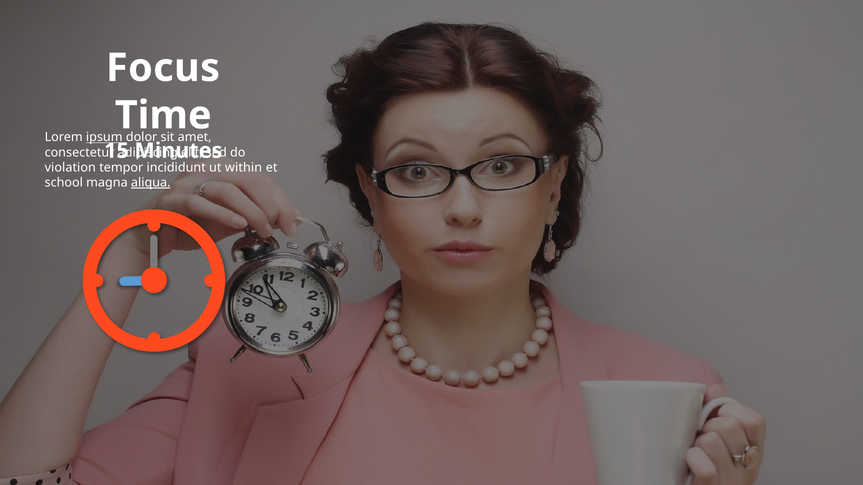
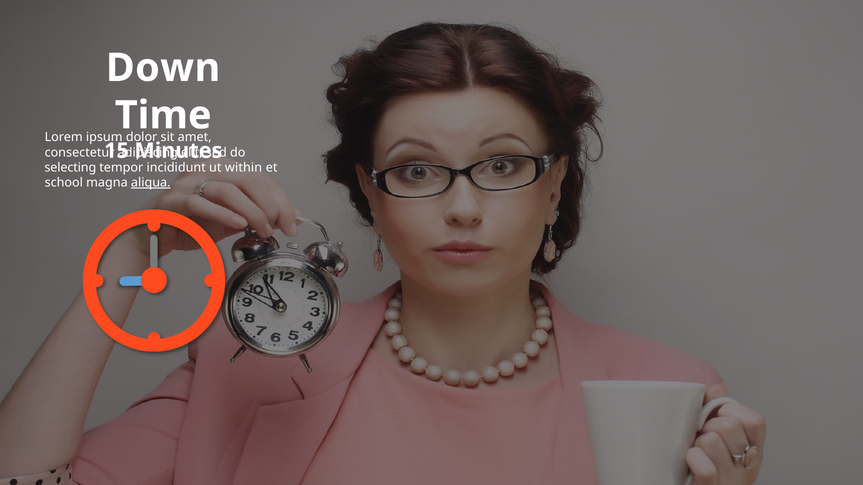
Focus: Focus -> Down (163, 68)
ipsum underline: present -> none (104, 137)
violation: violation -> selecting (70, 168)
